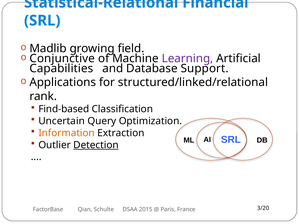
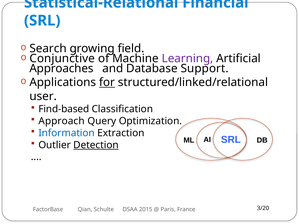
Madlib: Madlib -> Search (48, 49)
Capabilities: Capabilities -> Approaches (61, 68)
for underline: none -> present (107, 82)
rank: rank -> user (43, 96)
Uncertain: Uncertain -> Approach (62, 121)
Information colour: orange -> blue (67, 133)
